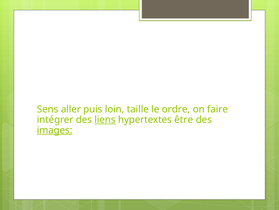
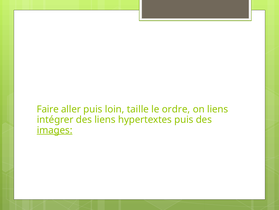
Sens: Sens -> Faire (48, 109)
on faire: faire -> liens (218, 109)
liens underline: present -> none (105, 119)
hypertextes être: être -> puis (184, 119)
